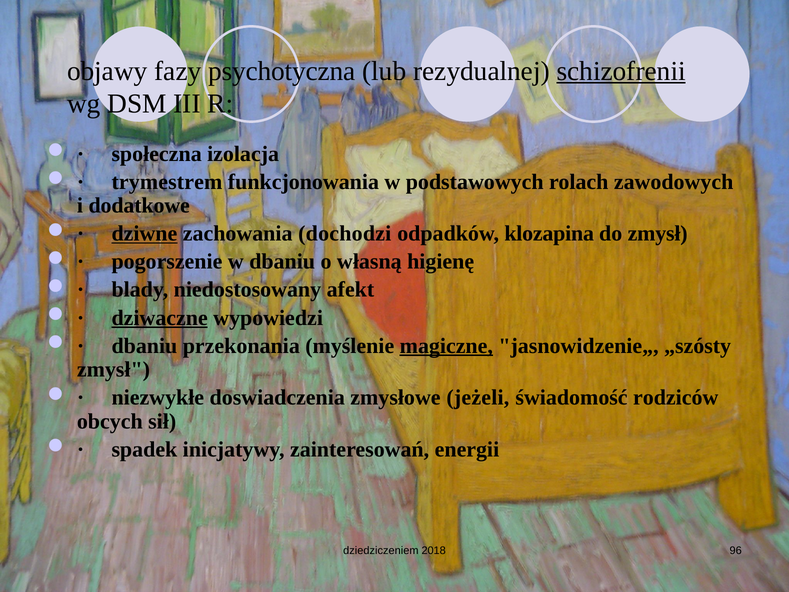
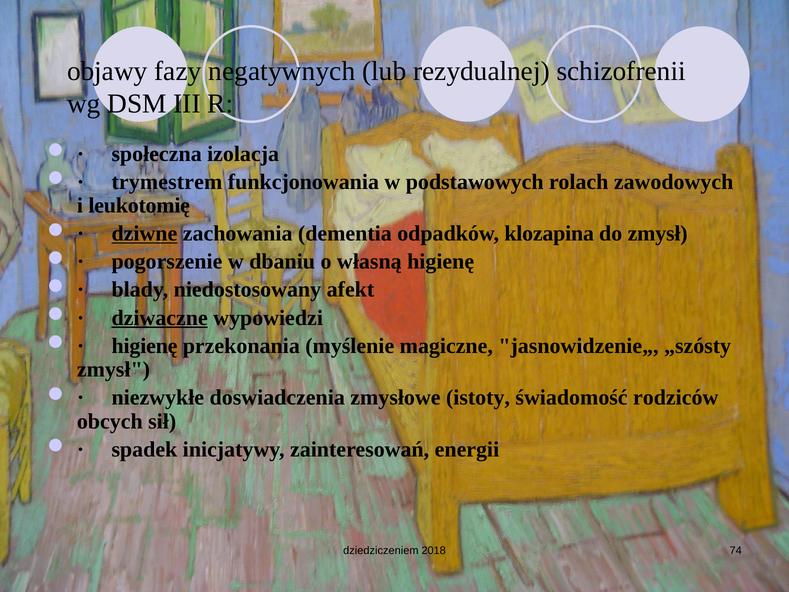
psychotyczna: psychotyczna -> negatywnych (282, 71)
schizofrenii underline: present -> none (621, 71)
dodatkowe: dodatkowe -> leukotomię (139, 205)
dochodzi: dochodzi -> dementia (345, 234)
dbaniu: dbaniu -> higienę (144, 346)
magiczne underline: present -> none (446, 346)
jeżeli: jeżeli -> istoty (478, 397)
96: 96 -> 74 (736, 550)
